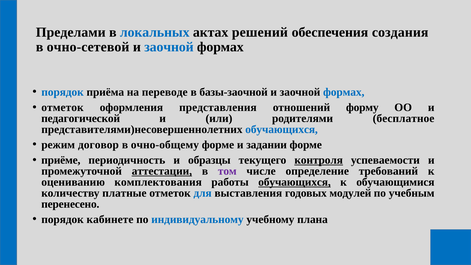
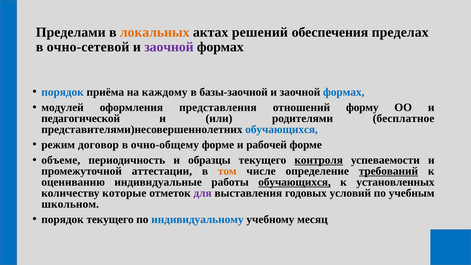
локальных colour: blue -> orange (155, 32)
создания: создания -> пределах (400, 32)
заочной colour: blue -> purple (169, 47)
переводе: переводе -> каждому (165, 92)
отметок: отметок -> модулей (63, 108)
задании: задании -> рабочей (267, 145)
приёме: приёме -> объеме (61, 160)
аттестации underline: present -> none (162, 171)
том colour: purple -> orange (227, 171)
требований underline: none -> present (388, 171)
комплектования: комплектования -> индивидуальные (158, 182)
обучающимися: обучающимися -> установленных (395, 182)
платные: платные -> которые (124, 193)
для colour: blue -> purple (203, 193)
модулей: модулей -> условий (350, 193)
перенесено: перенесено -> школьном (70, 204)
порядок кабинете: кабинете -> текущего (110, 219)
плана: плана -> месяц (312, 219)
